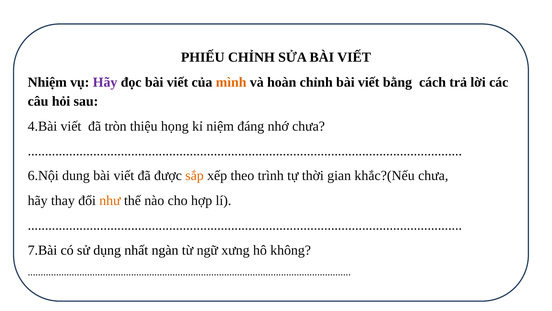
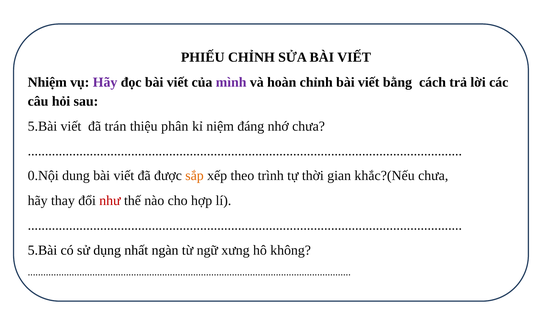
mình colour: orange -> purple (231, 82)
4.Bài: 4.Bài -> 5.Bài (42, 126)
tròn: tròn -> trán (115, 126)
họng: họng -> phân (175, 126)
6.Nội: 6.Nội -> 0.Nội (43, 175)
như colour: orange -> red (110, 200)
7.Bài: 7.Bài -> 5.Bài (42, 250)
